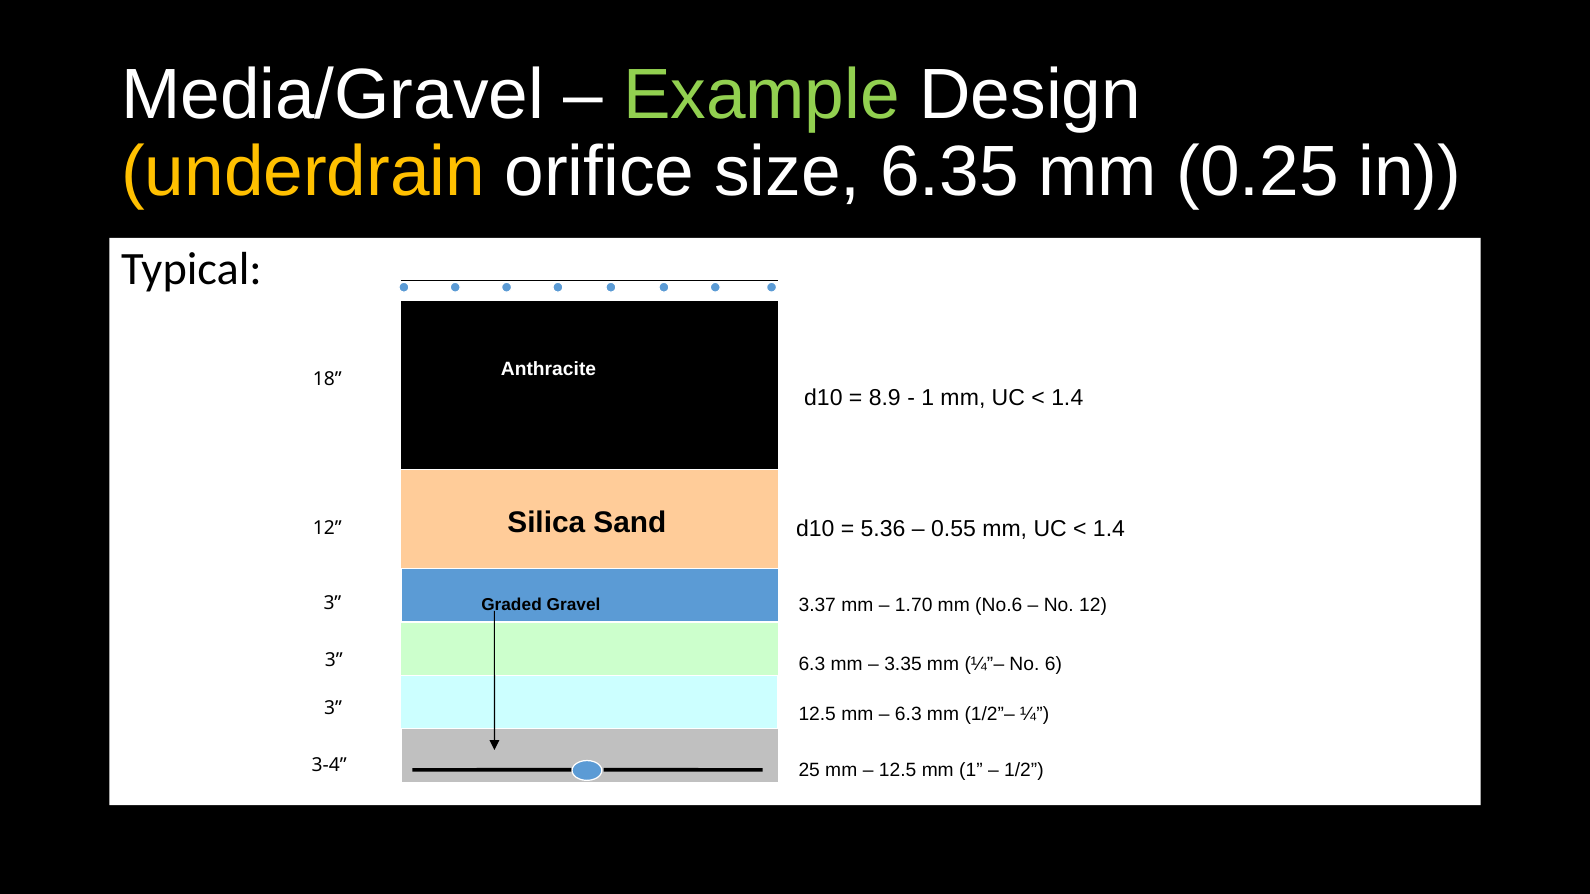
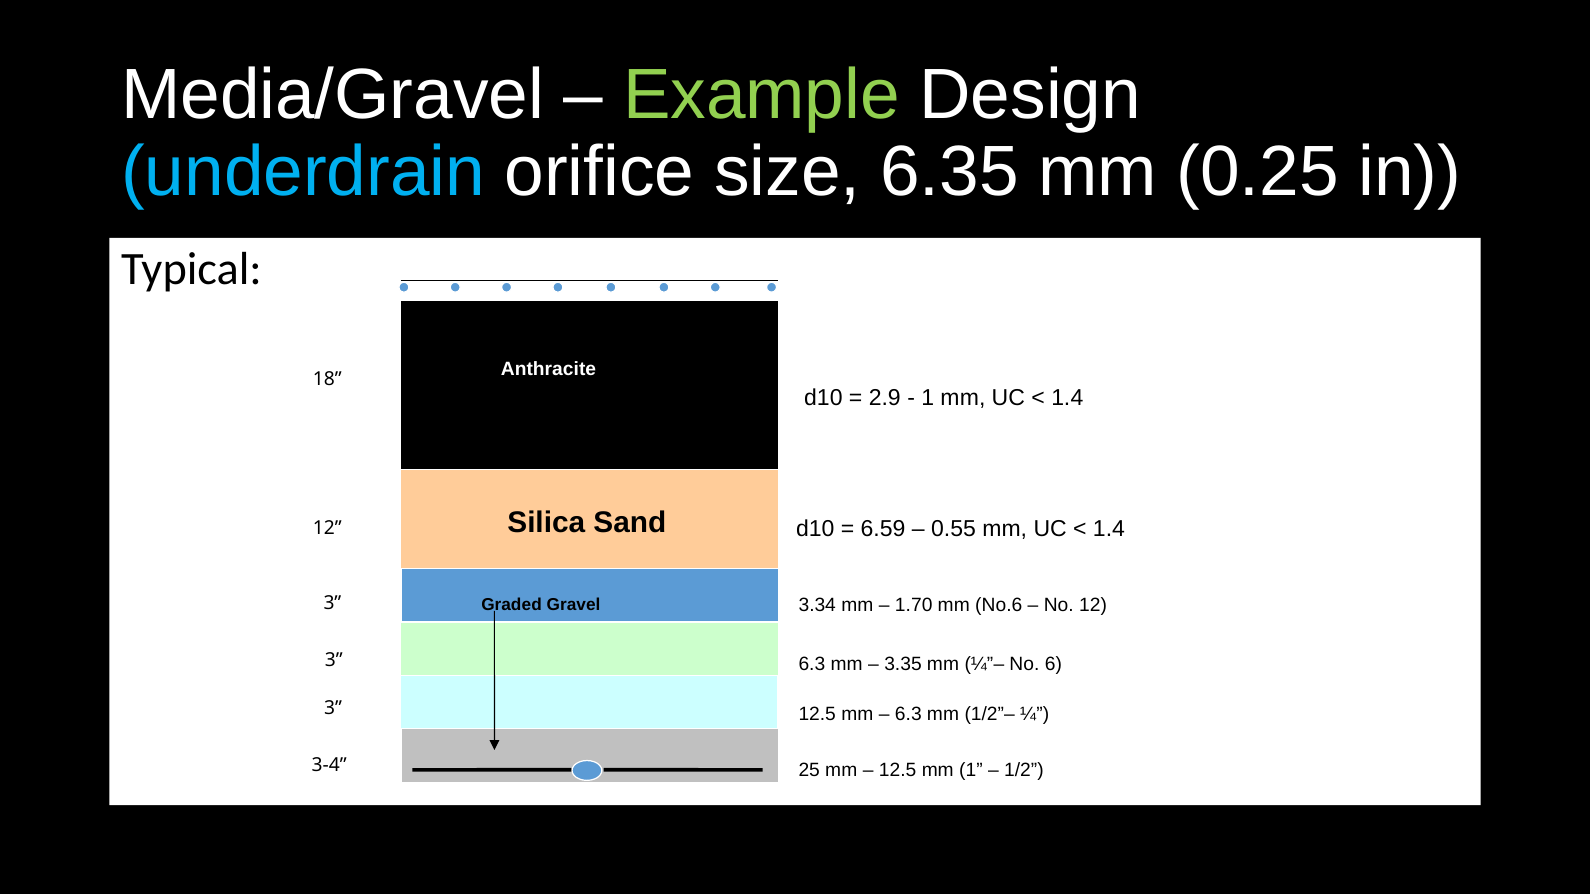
underdrain colour: yellow -> light blue (303, 172)
8.9: 8.9 -> 2.9 (885, 398)
5.36: 5.36 -> 6.59 (883, 529)
3.37: 3.37 -> 3.34 (817, 606)
